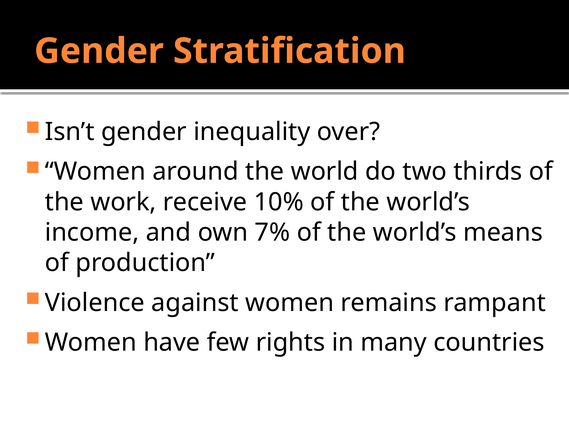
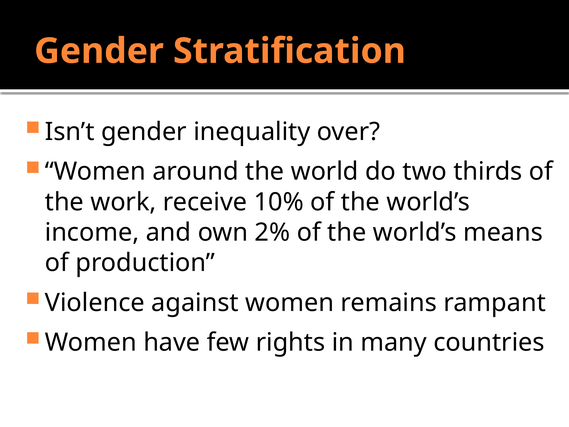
7%: 7% -> 2% (272, 232)
